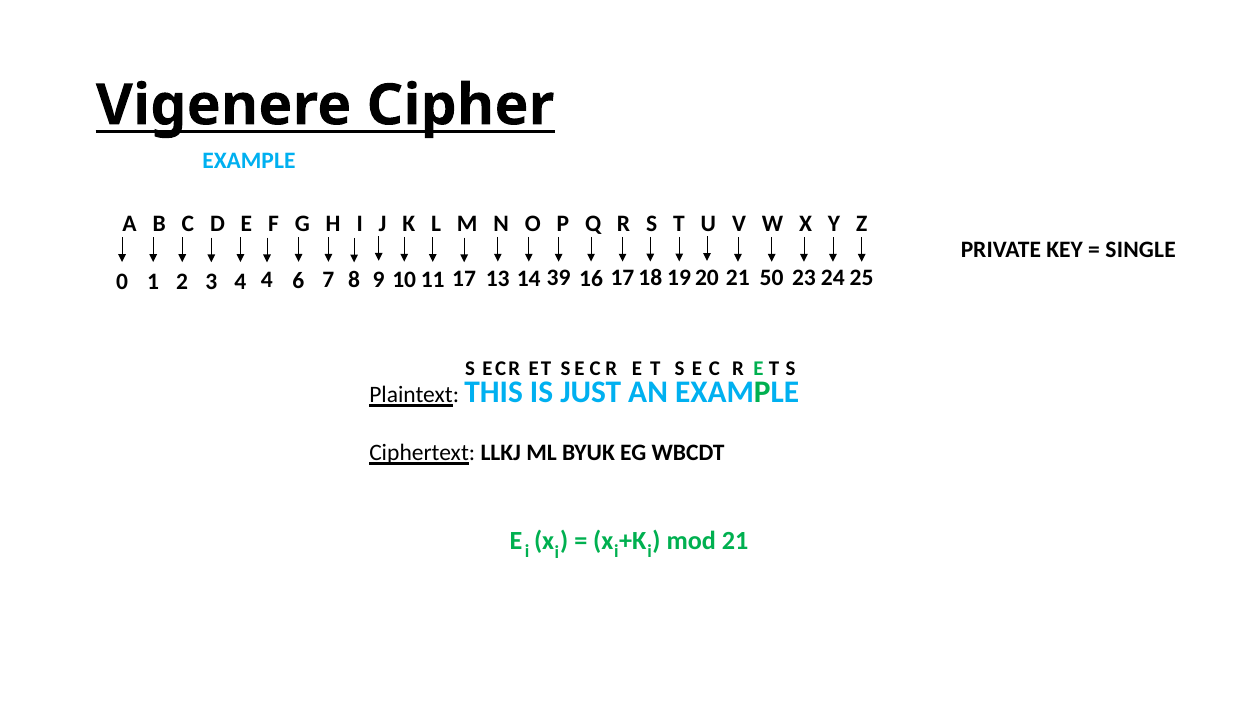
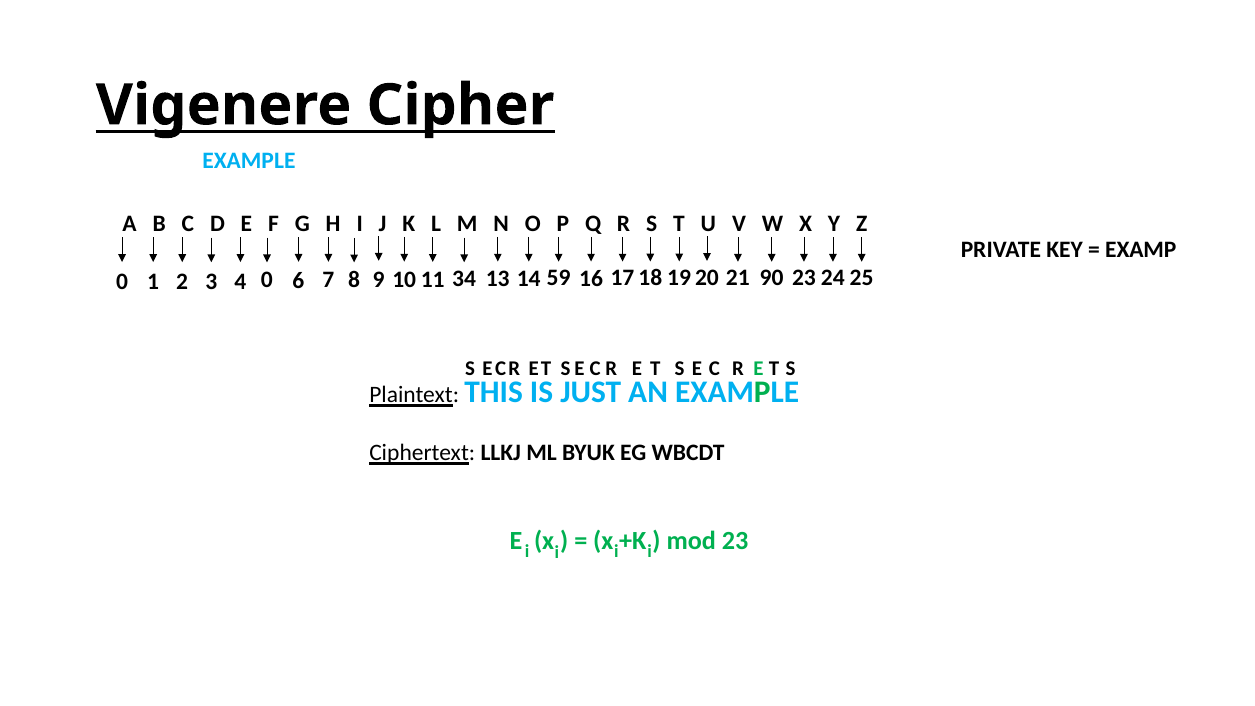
SINGLE: SINGLE -> EXAMP (1141, 250)
4 4: 4 -> 0 (267, 280)
17: 17 -> 34 (464, 278)
39: 39 -> 59 (559, 278)
50: 50 -> 90 (772, 278)
mod 21: 21 -> 23 (735, 541)
